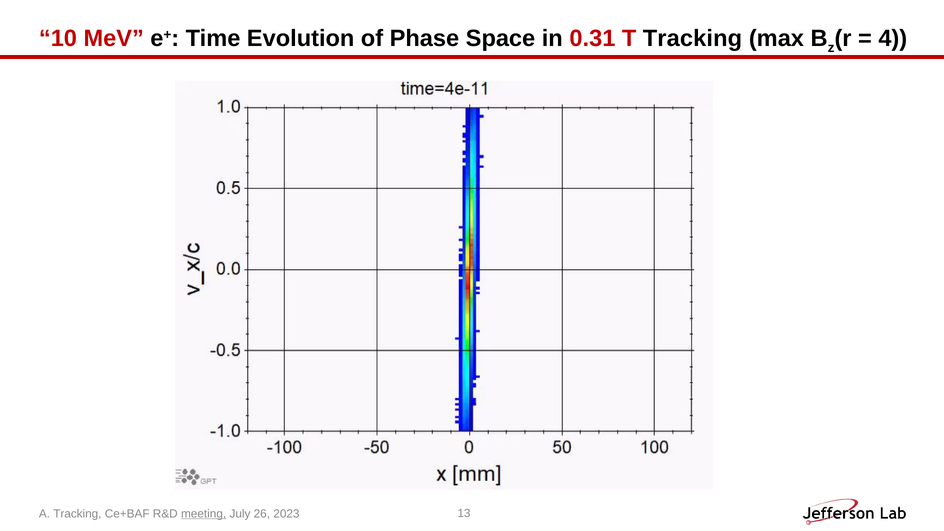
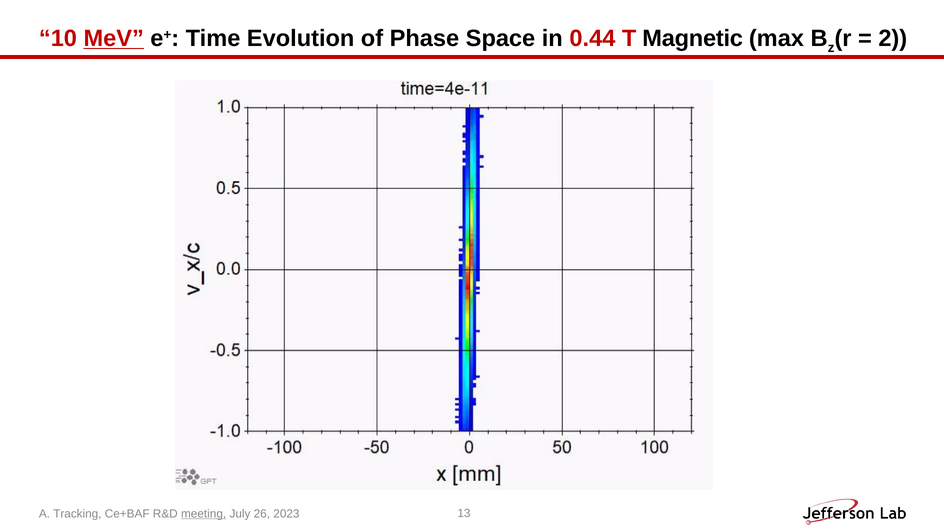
MeV underline: none -> present (114, 38)
0.31: 0.31 -> 0.44 (592, 38)
T Tracking: Tracking -> Magnetic (693, 38)
4: 4 -> 2 (893, 38)
